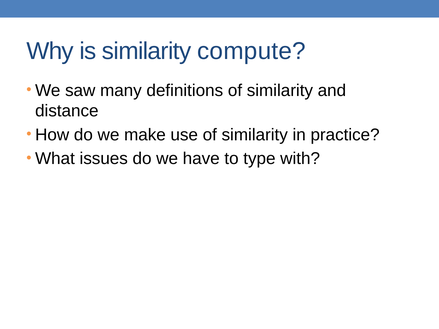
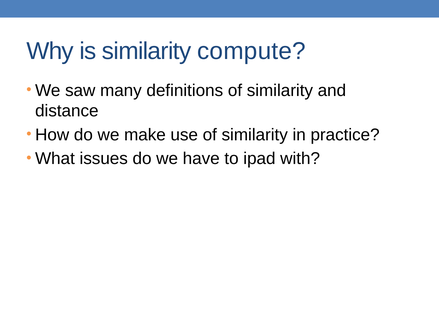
type: type -> ipad (259, 159)
